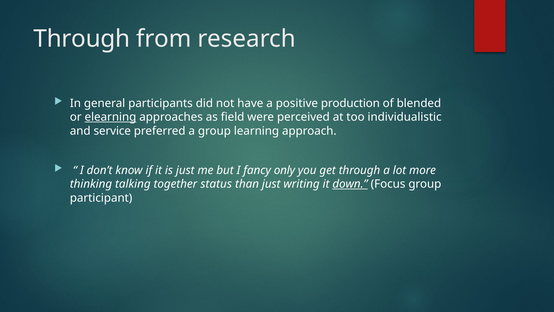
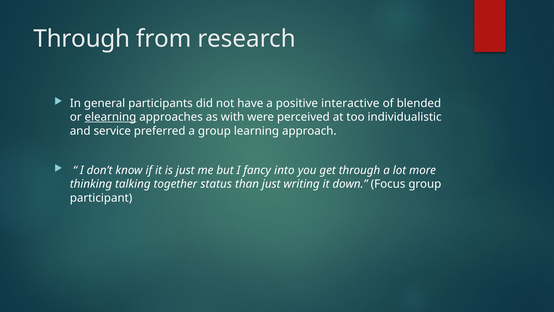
production: production -> interactive (350, 103)
field: field -> with (233, 117)
only: only -> into (284, 170)
down underline: present -> none (350, 184)
